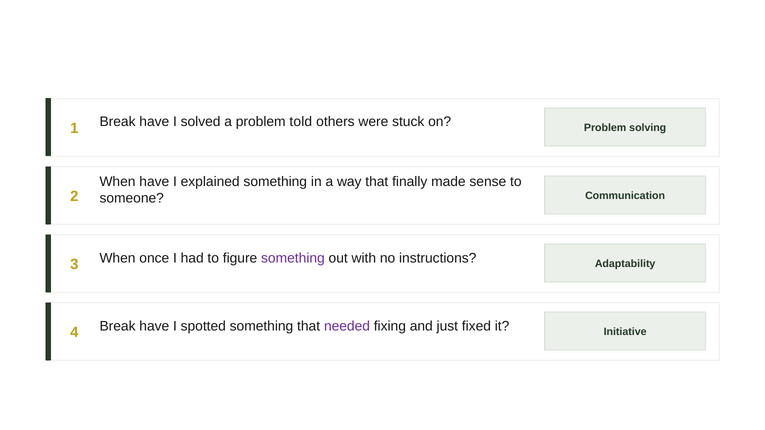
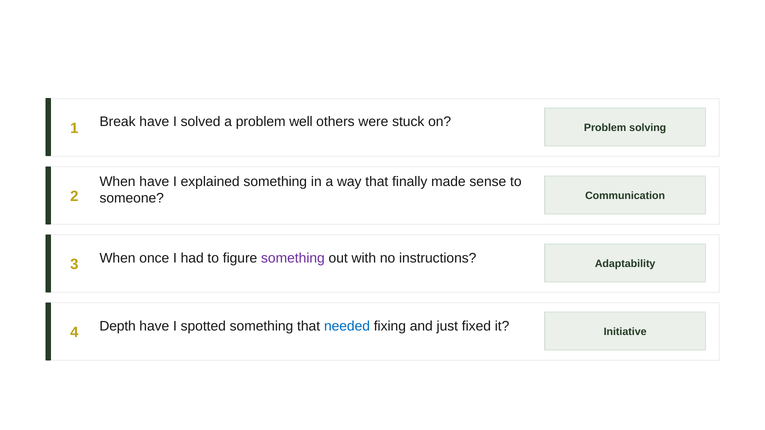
told: told -> well (301, 122)
4 Break: Break -> Depth (118, 326)
needed colour: purple -> blue (347, 326)
